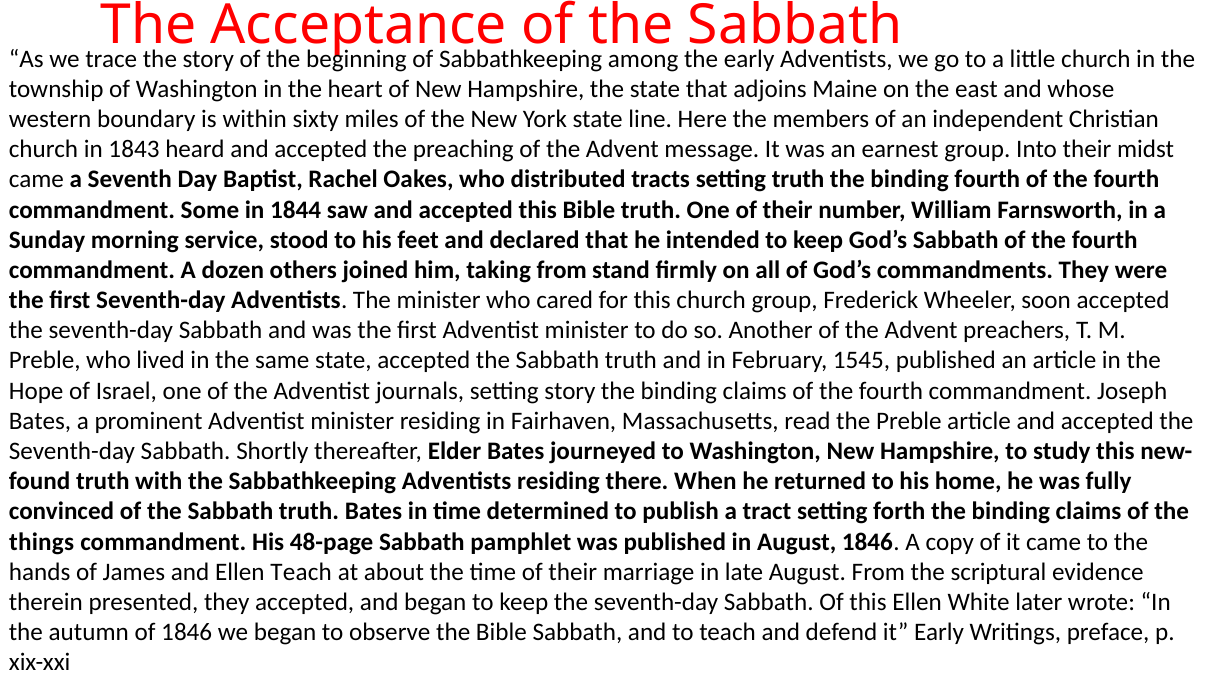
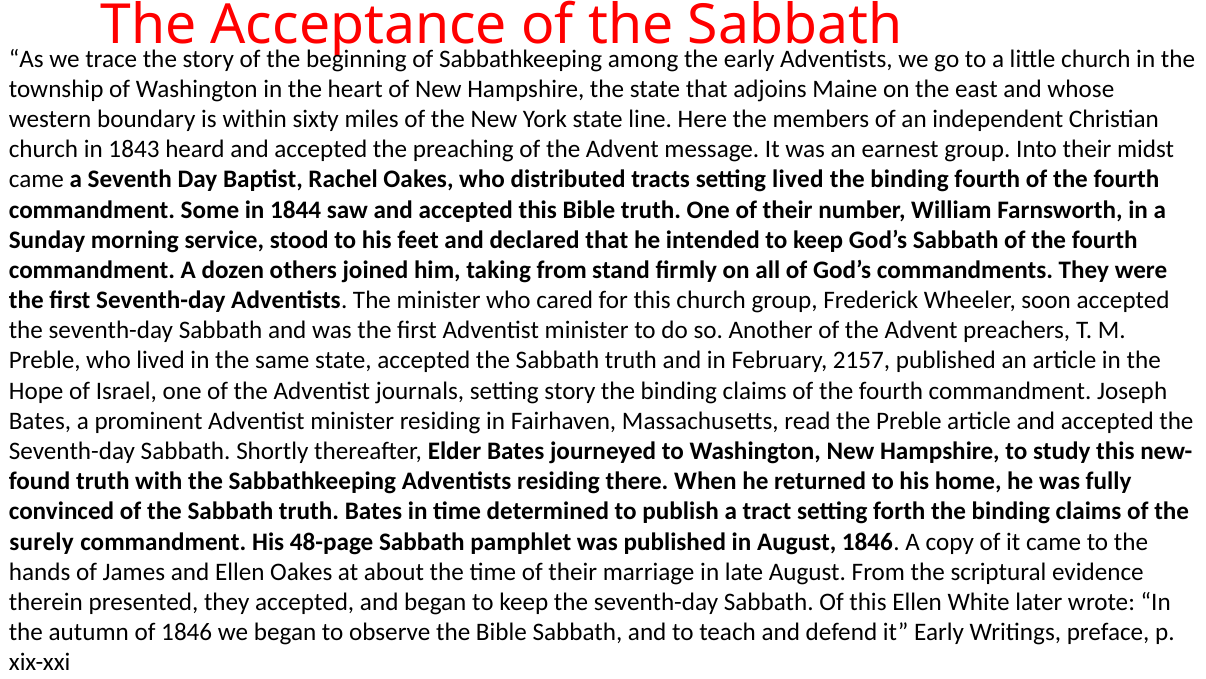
setting truth: truth -> lived (798, 179)
1545: 1545 -> 2157 (862, 360)
things: things -> surely (42, 541)
Ellen Teach: Teach -> Oakes (301, 571)
